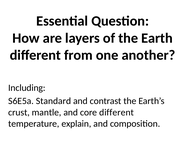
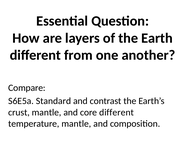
Including: Including -> Compare (27, 88)
temperature explain: explain -> mantle (76, 124)
